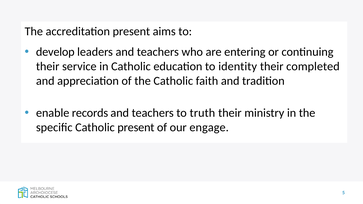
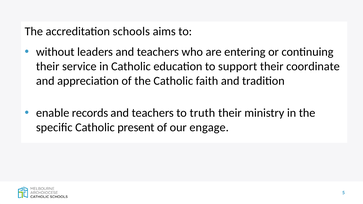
accreditation present: present -> schools (131, 31)
develop: develop -> without (55, 52)
identity: identity -> support (238, 67)
completed: completed -> coordinate (313, 67)
